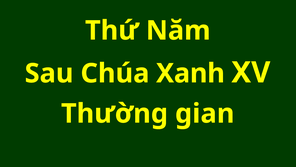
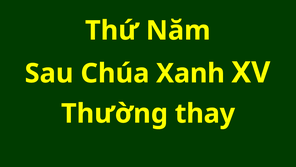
gian: gian -> thay (205, 113)
